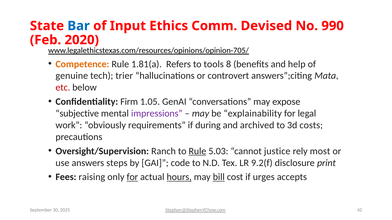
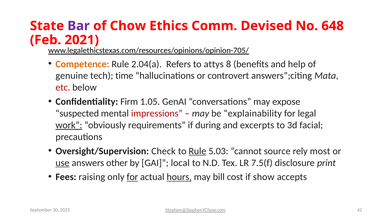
Bar colour: blue -> purple (79, 26)
Input: Input -> Chow (128, 26)
990: 990 -> 648 (333, 26)
2020: 2020 -> 2021 (82, 40)
1.81(a: 1.81(a -> 2.04(a (147, 64)
tools: tools -> attys (214, 64)
trier: trier -> time (124, 76)
subjective: subjective -> suspected (77, 114)
impressions colour: purple -> red (157, 114)
work underline: none -> present (69, 125)
archived: archived -> excerpts (257, 125)
costs: costs -> facial (311, 125)
Ranch: Ranch -> Check (163, 151)
justice: justice -> source (277, 151)
use underline: none -> present (62, 163)
steps: steps -> other (117, 163)
code: code -> local (180, 163)
9.2(f: 9.2(f -> 7.5(f (262, 163)
bill underline: present -> none (219, 177)
urges: urges -> show (264, 177)
